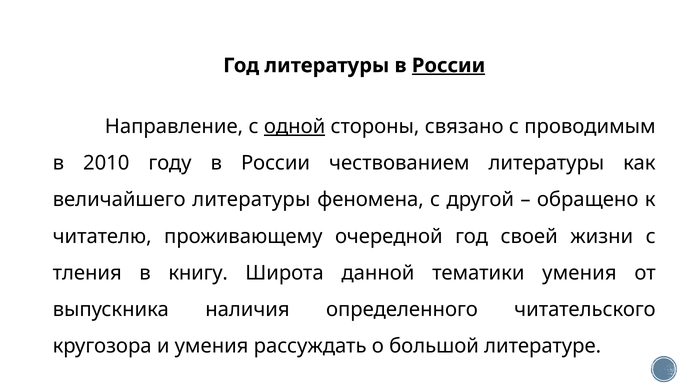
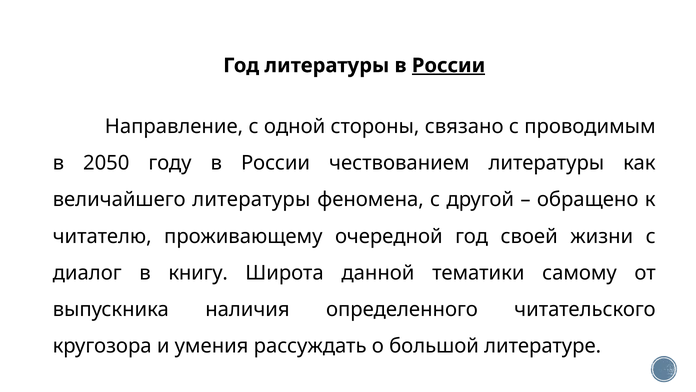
одной underline: present -> none (295, 126)
2010: 2010 -> 2050 (106, 163)
тления: тления -> диалог (87, 273)
тематики умения: умения -> самому (580, 273)
